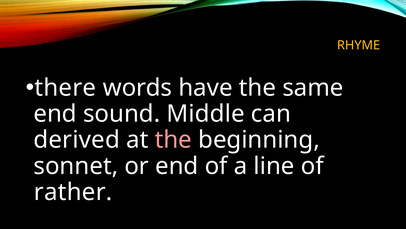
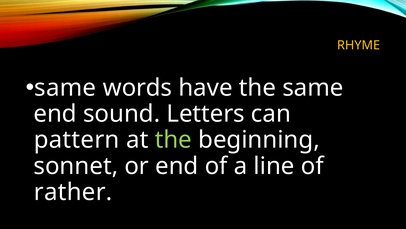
there: there -> same (65, 87)
Middle: Middle -> Letters (206, 114)
derived: derived -> pattern (77, 140)
the colour: pink -> light green (173, 140)
